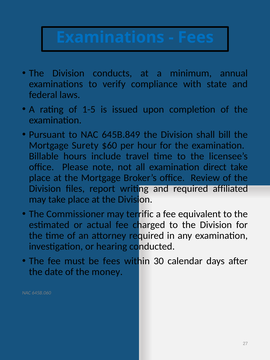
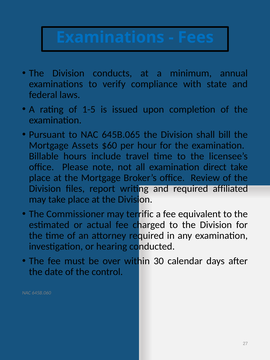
645B.849: 645B.849 -> 645B.065 (121, 135)
Surety: Surety -> Assets (85, 145)
be fees: fees -> over (112, 261)
money: money -> control (107, 272)
